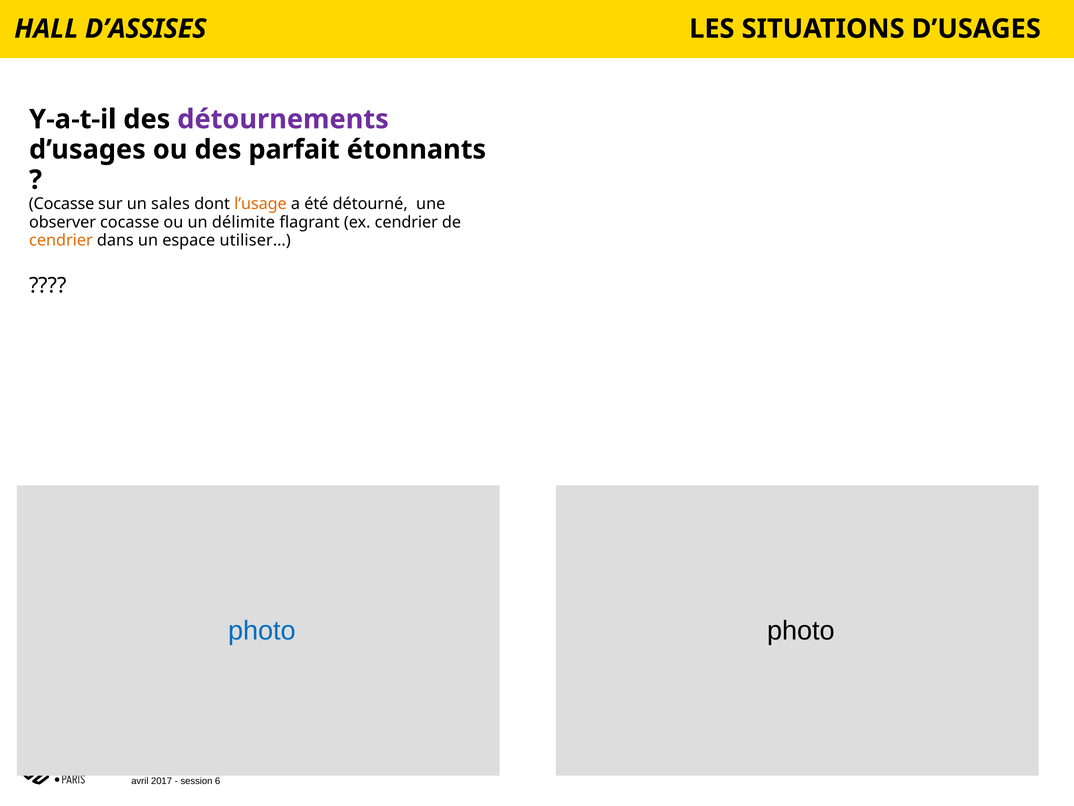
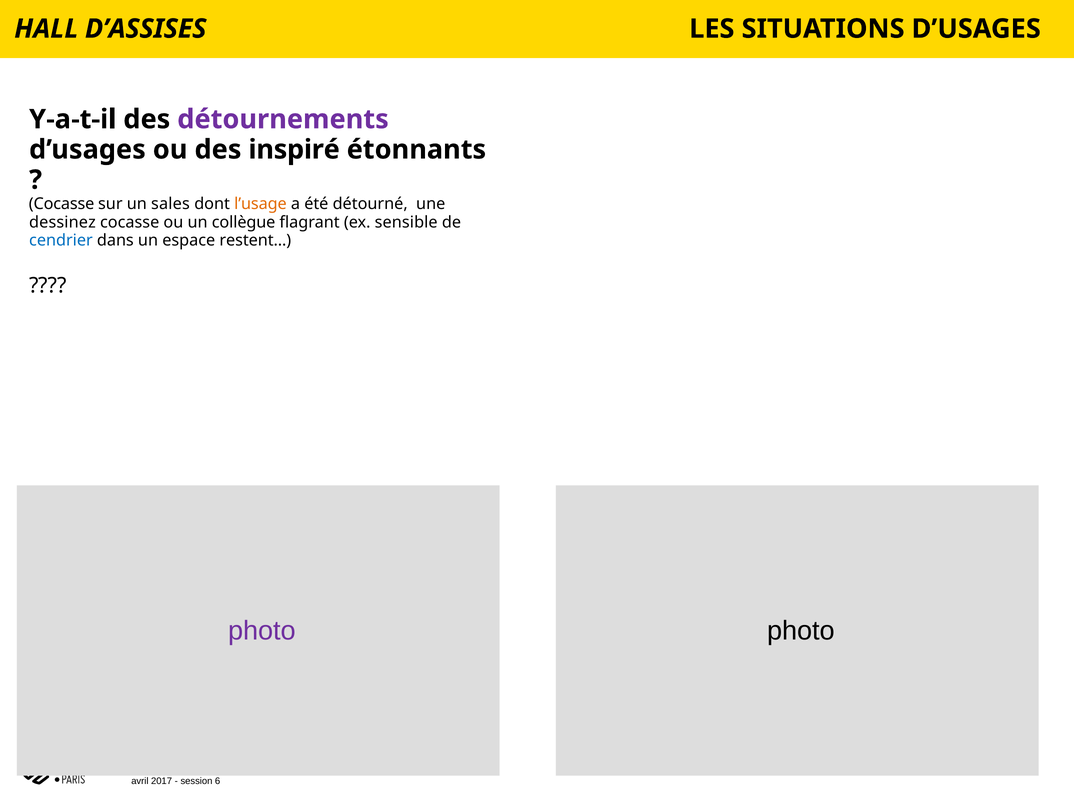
parfait: parfait -> inspiré (294, 150)
observer: observer -> dessinez (62, 222)
délimite: délimite -> collègue (244, 222)
ex cendrier: cendrier -> sensible (406, 222)
cendrier colour: orange -> blue (61, 240)
utiliser…: utiliser… -> restent… (255, 240)
photo colour: blue -> purple (262, 631)
